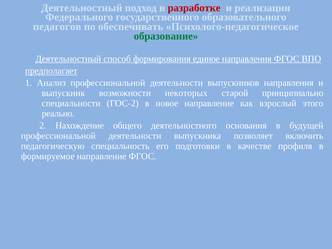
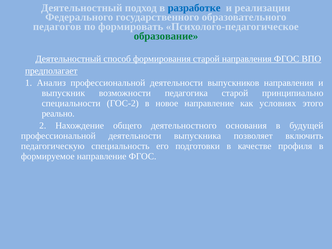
разработке colour: red -> blue (194, 8)
обеспечивать: обеспечивать -> формировать (131, 27)
формирования единое: единое -> старой (206, 59)
некоторых: некоторых -> педагогика (186, 93)
взрослый: взрослый -> условиях (278, 103)
